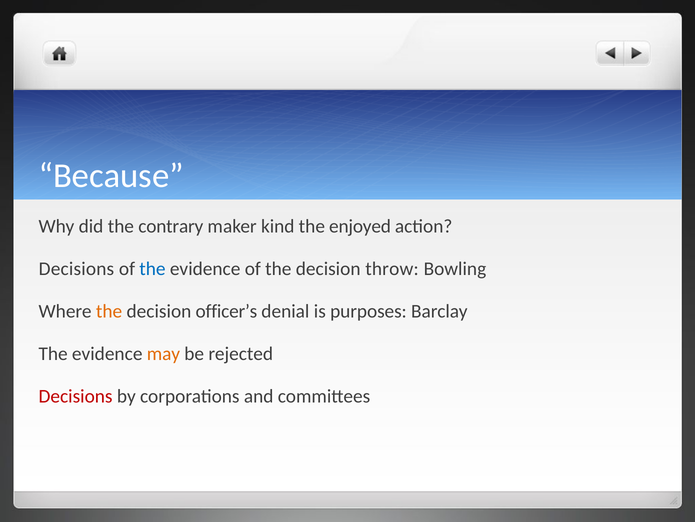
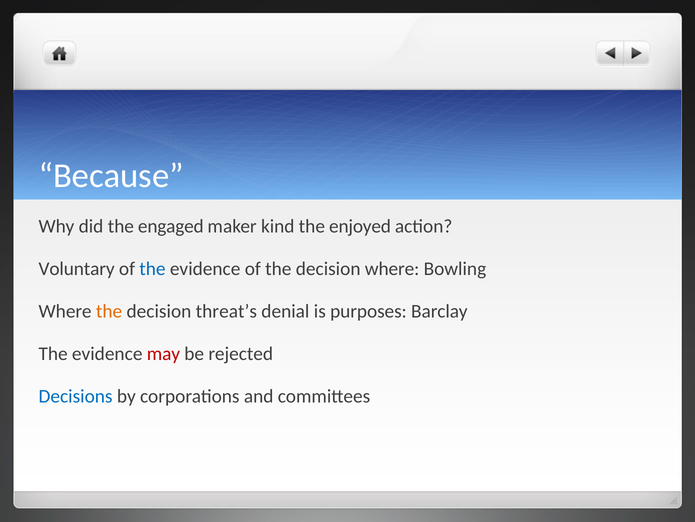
contrary: contrary -> engaged (171, 226)
Decisions: Decisions -> Voluntary (77, 268)
decision throw: throw -> where (392, 268)
officer’s: officer’s -> threat’s (226, 311)
may colour: orange -> red (163, 354)
Decisions colour: red -> blue (76, 396)
